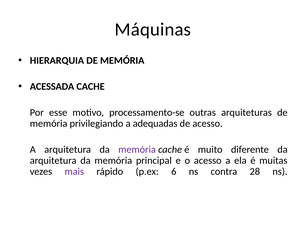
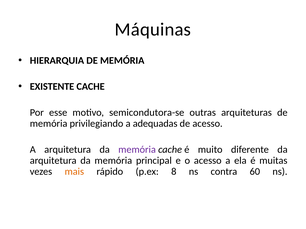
ACESSADA: ACESSADA -> EXISTENTE (52, 87)
processamento-se: processamento-se -> semicondutora-se (147, 113)
mais colour: purple -> orange (74, 172)
6: 6 -> 8 (174, 172)
28: 28 -> 60 (255, 172)
